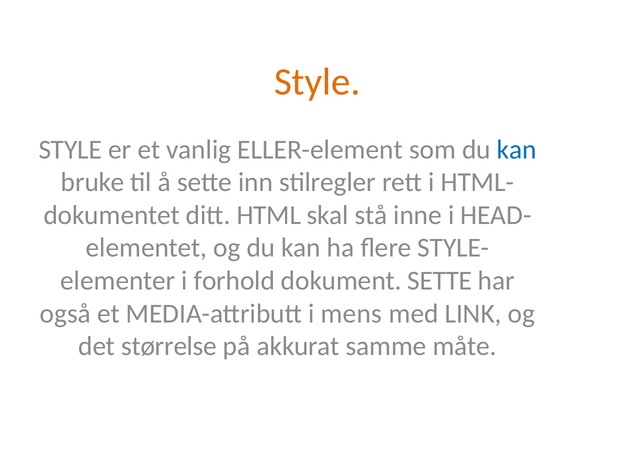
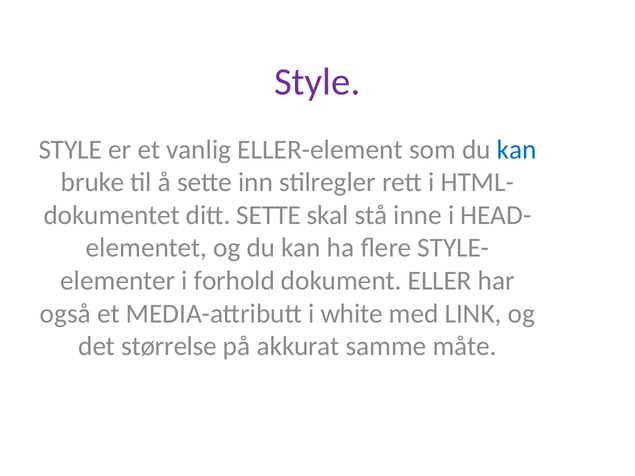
Style colour: orange -> purple (317, 82)
ditt HTML: HTML -> SETTE (269, 215)
dokument SETTE: SETTE -> ELLER (440, 281)
mens: mens -> white (352, 314)
